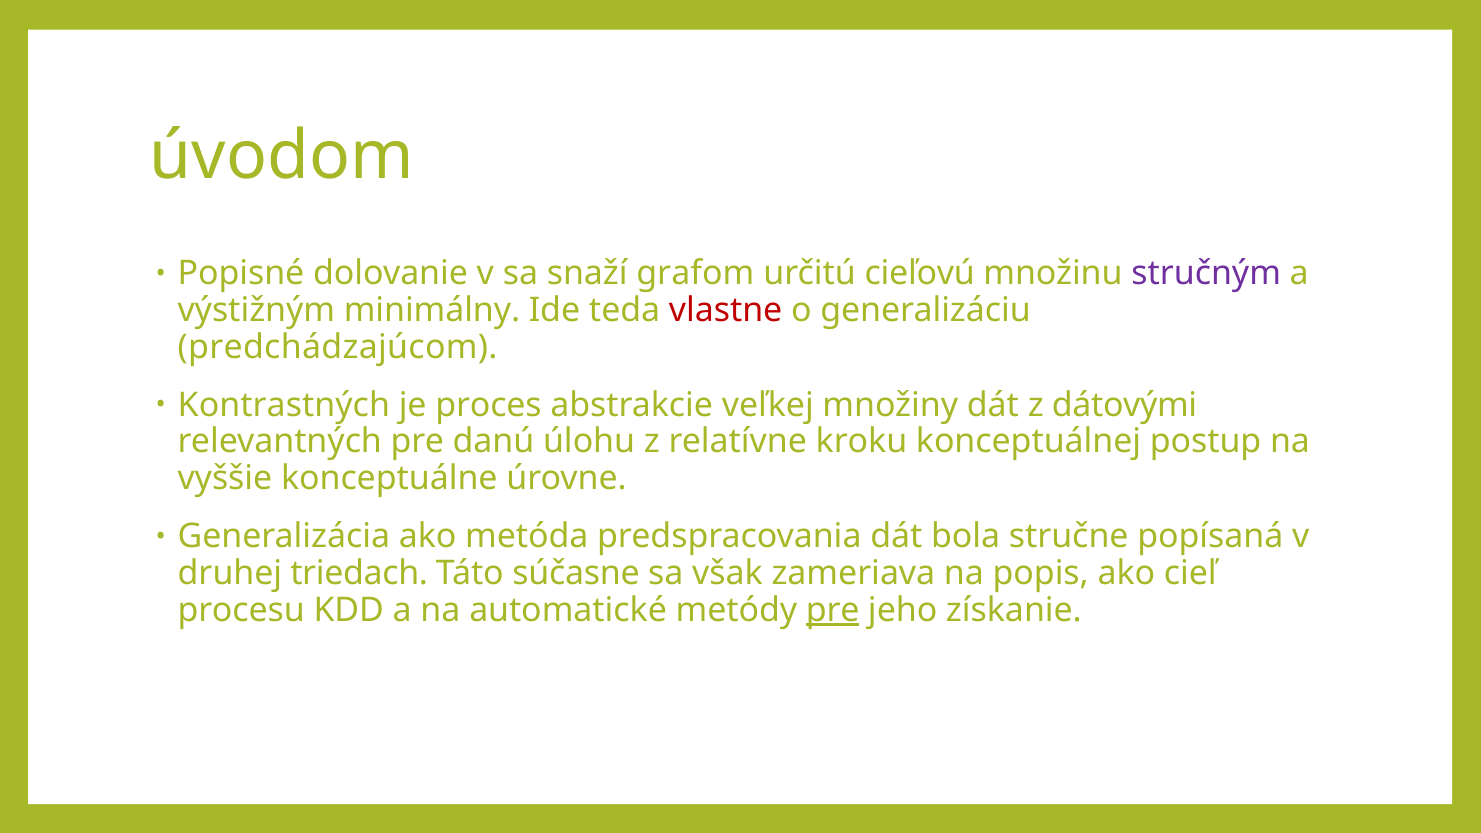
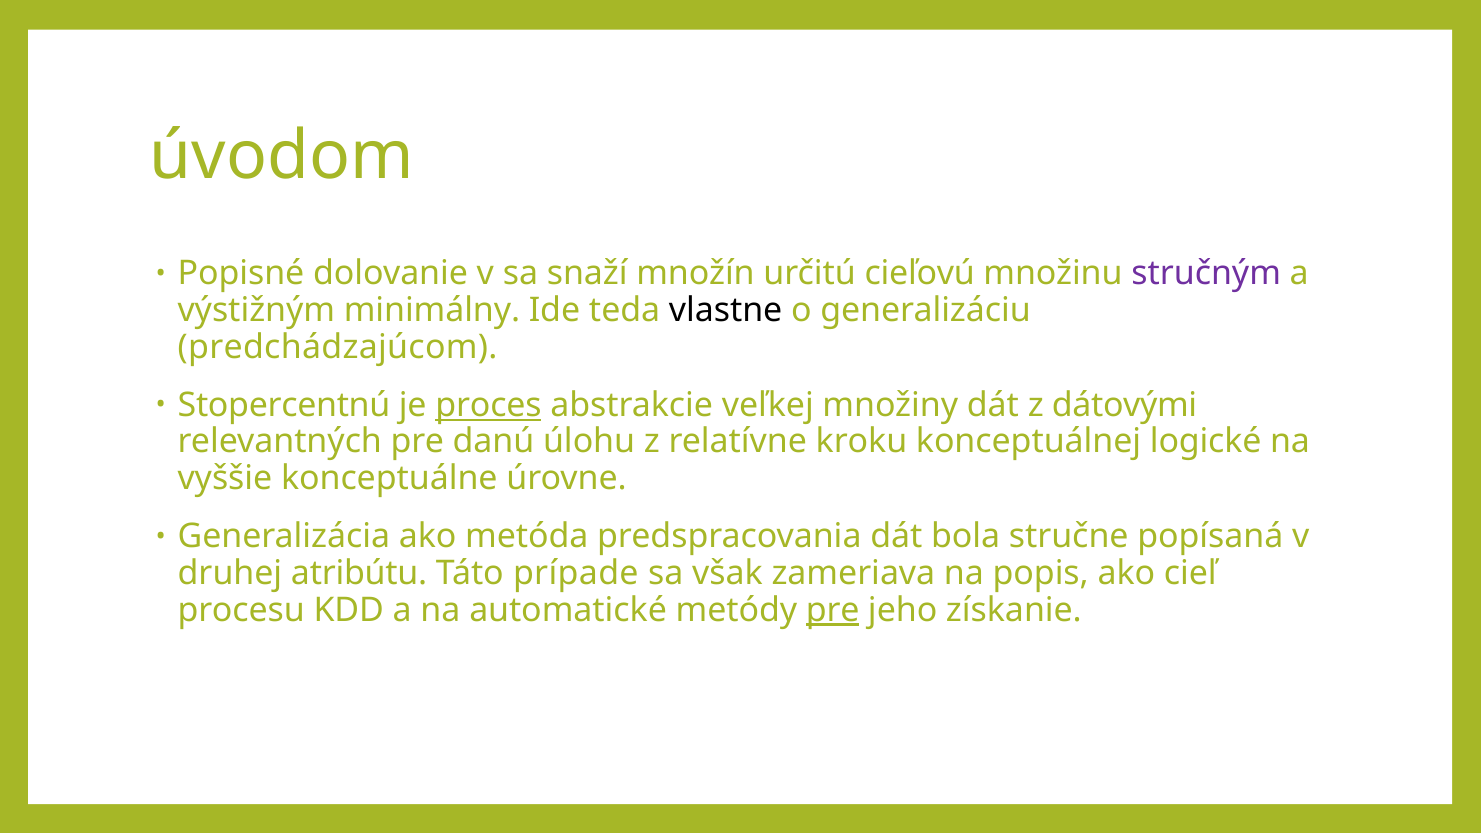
grafom: grafom -> množín (695, 274)
vlastne colour: red -> black (726, 310)
Kontrastných: Kontrastných -> Stopercentnú (284, 405)
proces underline: none -> present (489, 405)
postup: postup -> logické (1206, 442)
triedach: triedach -> atribútu (359, 573)
súčasne: súčasne -> prípade (576, 573)
